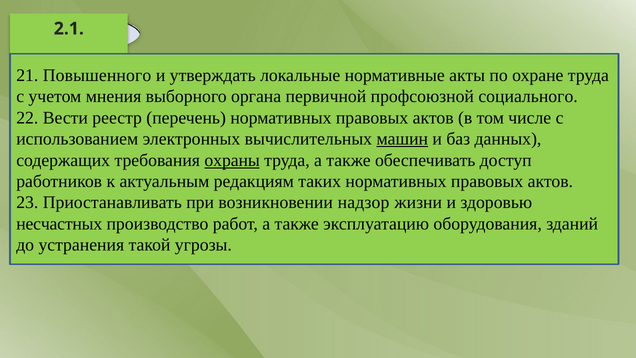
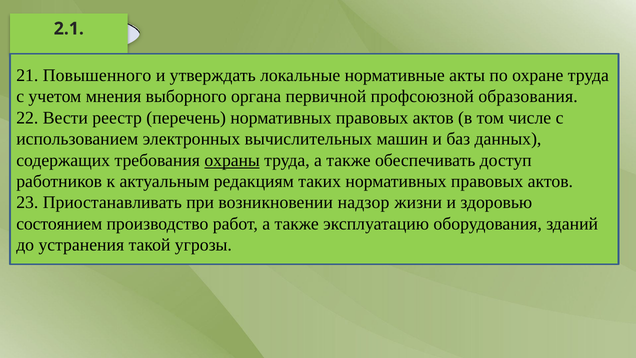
социального: социального -> образования (528, 96)
машин underline: present -> none (402, 139)
несчастных: несчастных -> состоянием (59, 224)
